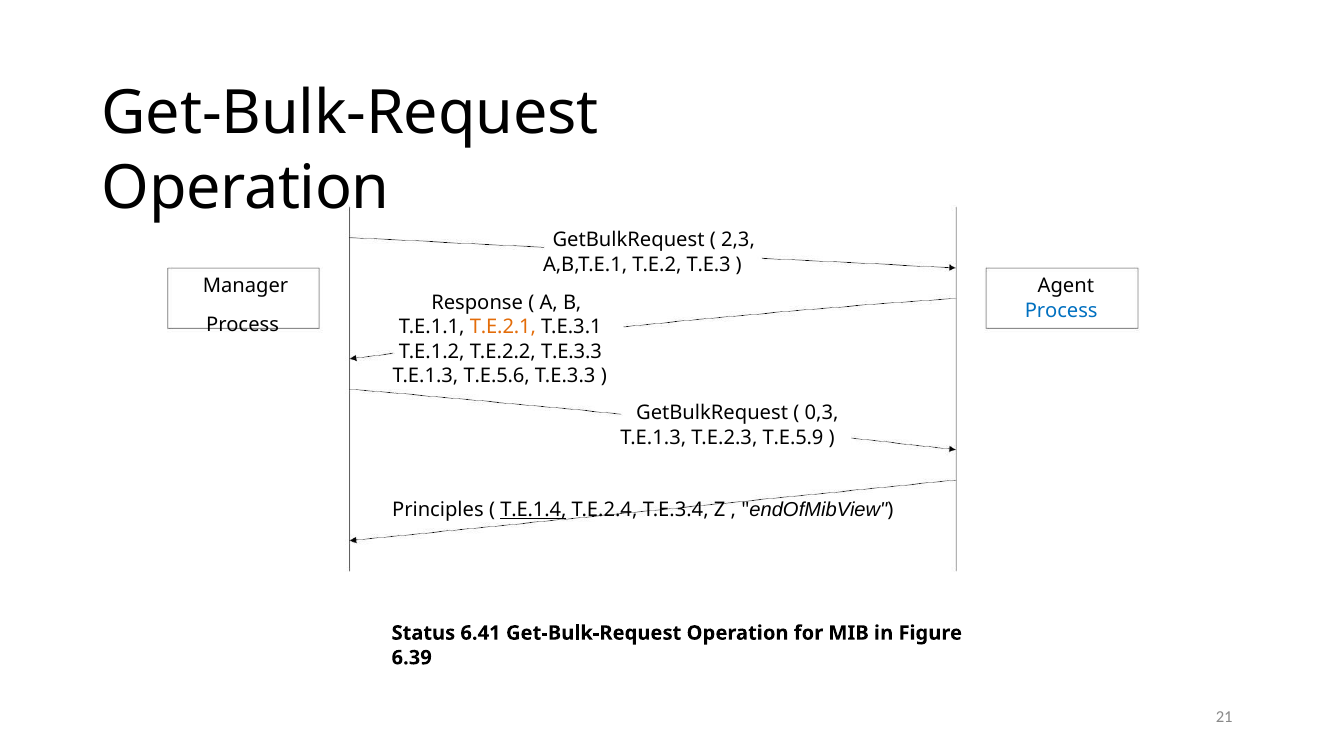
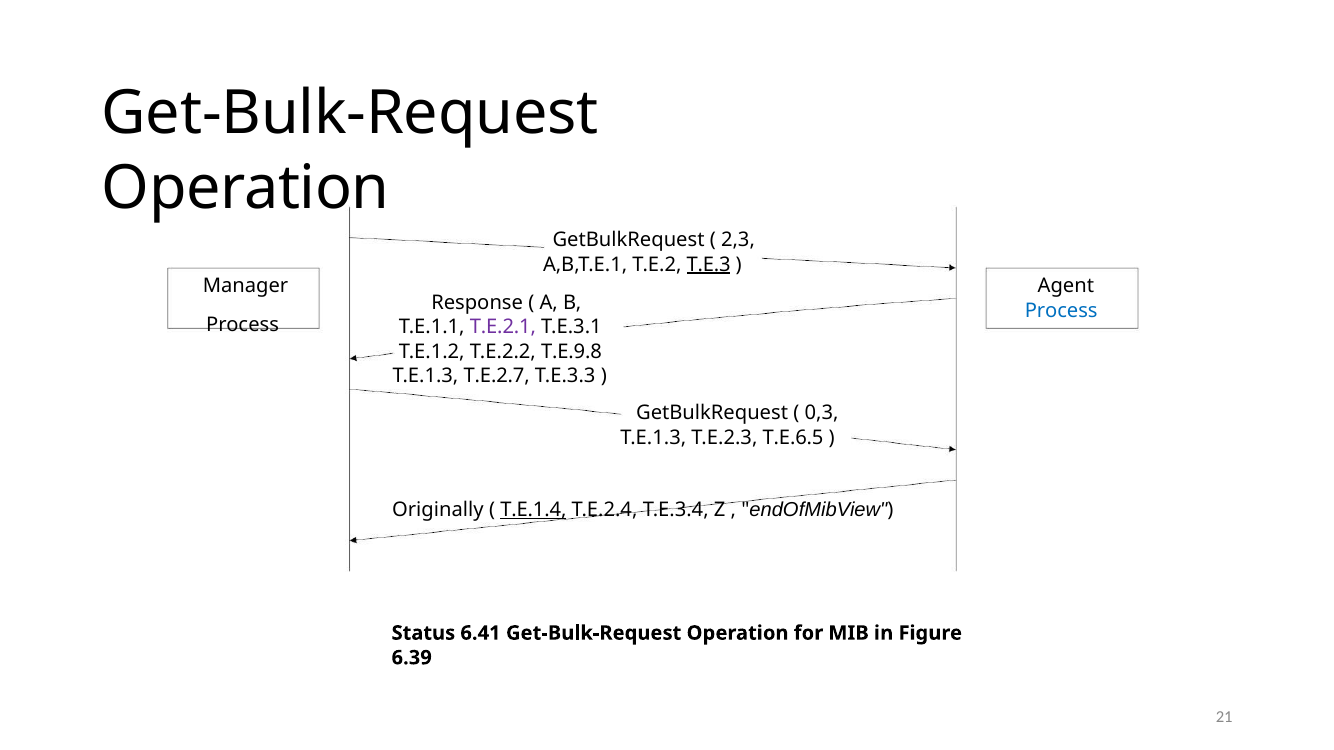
T.E.3 underline: none -> present (709, 265)
T.E.2.1 colour: orange -> purple (503, 327)
T.E.2.2 T.E.3.3: T.E.3.3 -> T.E.9.8 (571, 352)
T.E.5.6: T.E.5.6 -> T.E.2.7 (497, 376)
T.E.5.9: T.E.5.9 -> T.E.6.5 (793, 438)
Principles: Principles -> Originally (438, 510)
